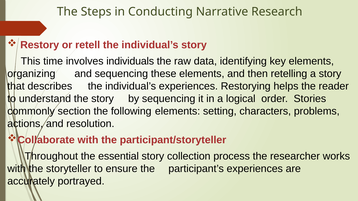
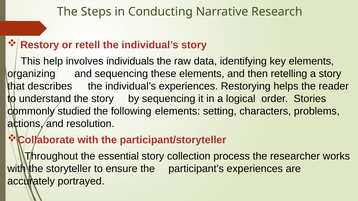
time: time -> help (53, 61)
section: section -> studied (74, 111)
